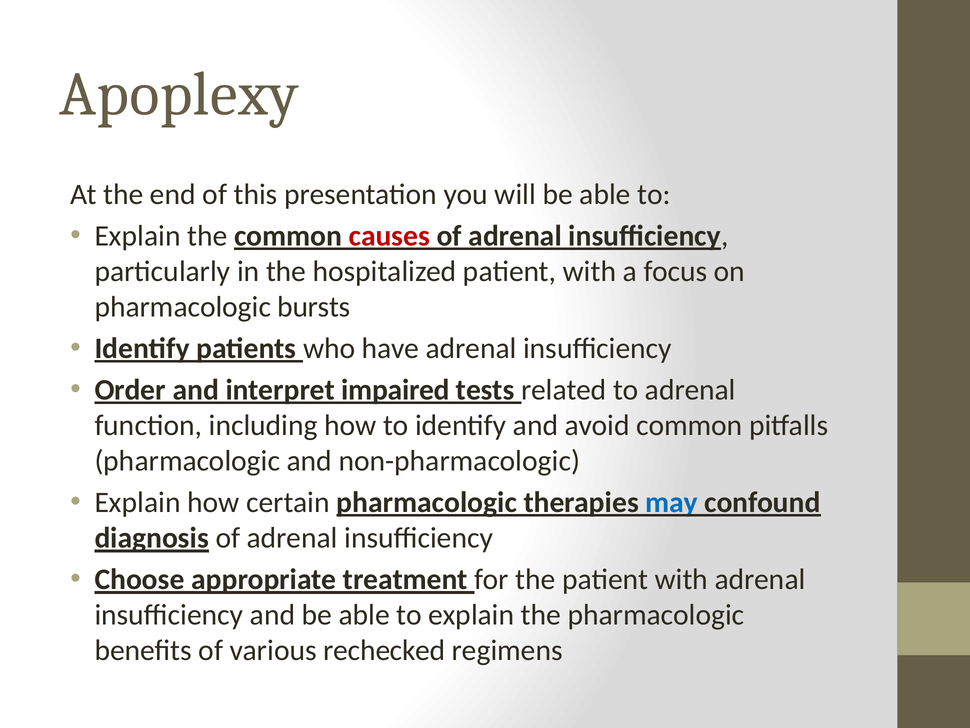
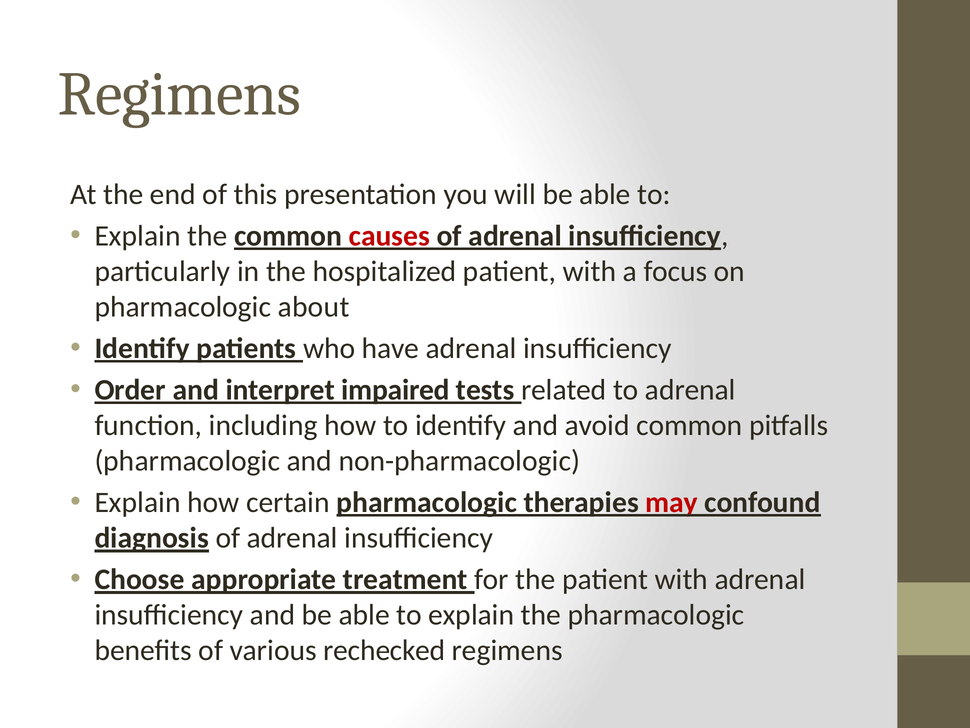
Apoplexy: Apoplexy -> Regimens (179, 94)
bursts: bursts -> about (314, 307)
may colour: blue -> red (672, 502)
